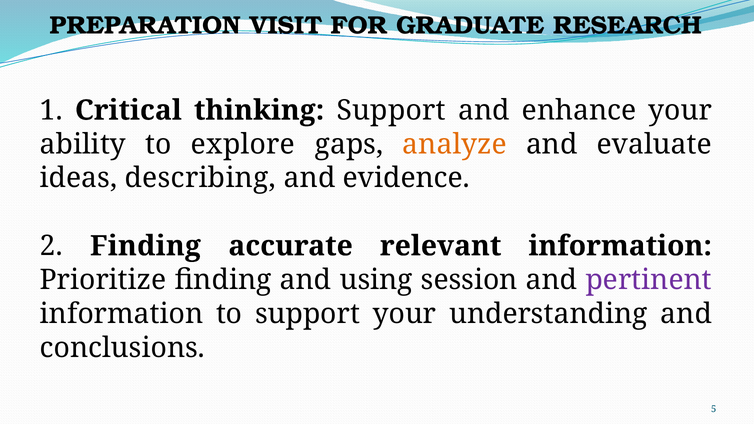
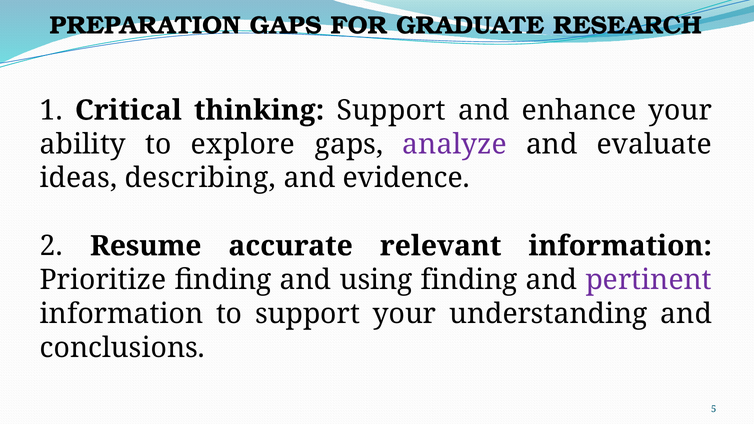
PREPARATION VISIT: VISIT -> GAPS (286, 25)
analyze colour: orange -> purple (455, 144)
2 Finding: Finding -> Resume (146, 246)
using session: session -> finding (469, 280)
